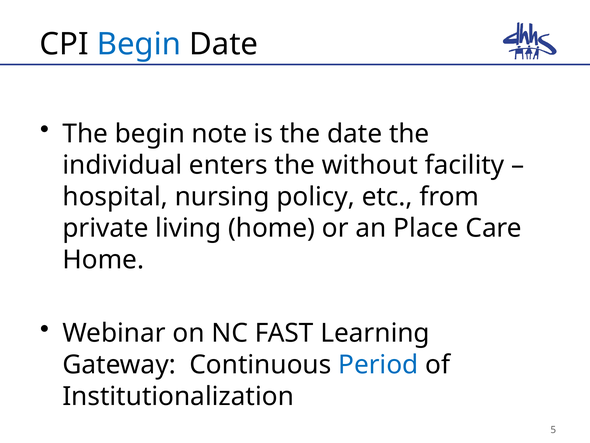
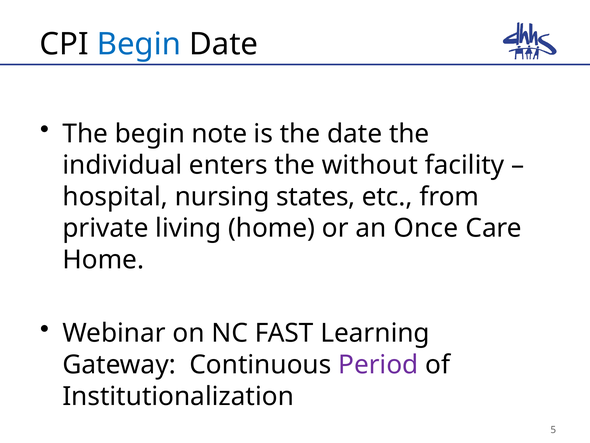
policy: policy -> states (316, 197)
Place: Place -> Once (426, 228)
Period colour: blue -> purple (378, 364)
